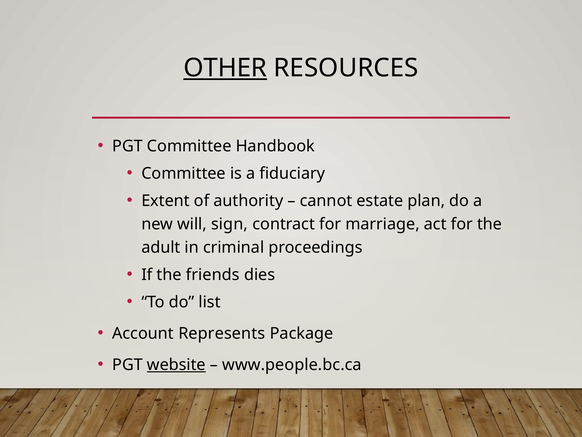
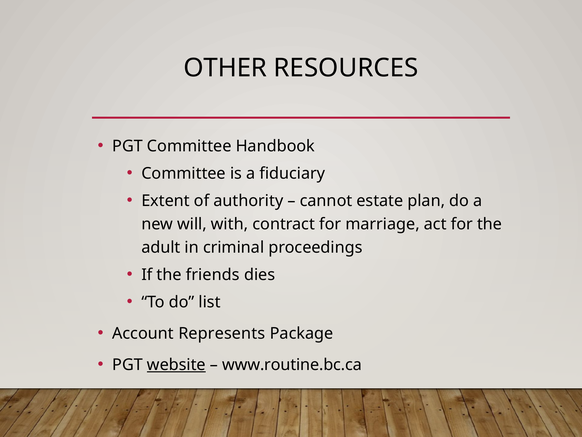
OTHER underline: present -> none (225, 68)
sign: sign -> with (230, 224)
www.people.bc.ca: www.people.bc.ca -> www.routine.bc.ca (292, 364)
